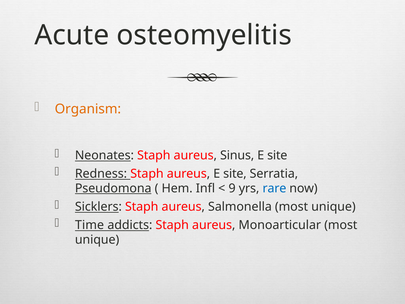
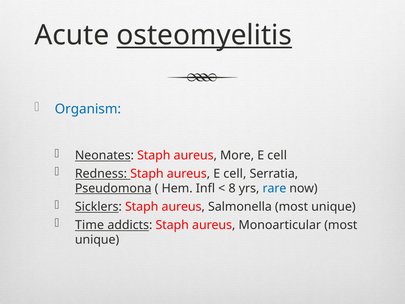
osteomyelitis underline: none -> present (204, 35)
Organism colour: orange -> blue (88, 109)
Sinus: Sinus -> More (237, 155)
site: site -> cell (277, 155)
aureus E site: site -> cell (235, 173)
9: 9 -> 8 (232, 188)
